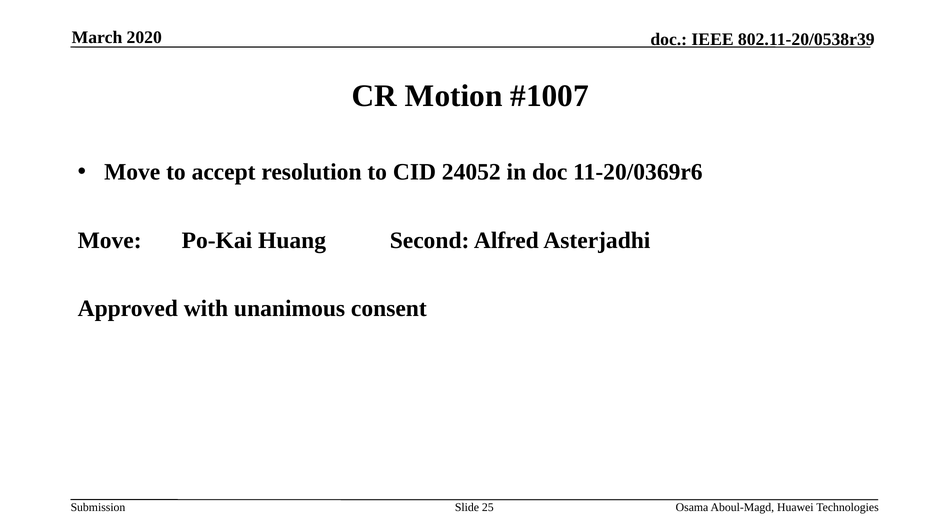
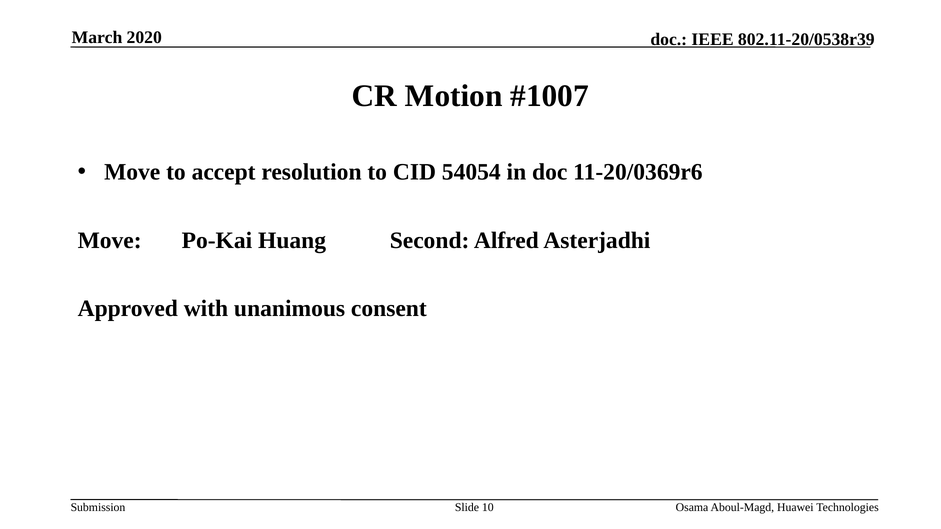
24052: 24052 -> 54054 (471, 172)
25: 25 -> 10 (488, 508)
